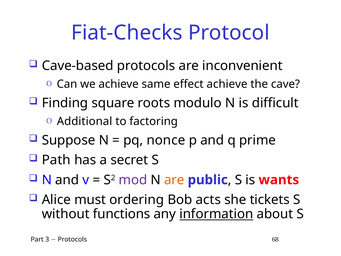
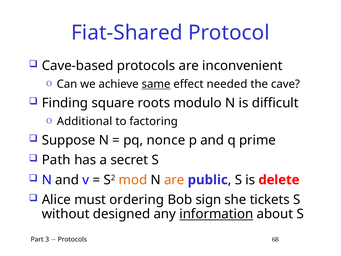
Fiat-Checks: Fiat-Checks -> Fiat-Shared (127, 33)
same underline: none -> present (156, 84)
effect achieve: achieve -> needed (227, 84)
mod colour: purple -> orange (133, 180)
wants: wants -> delete (279, 180)
acts: acts -> sign (208, 200)
functions: functions -> designed (122, 214)
